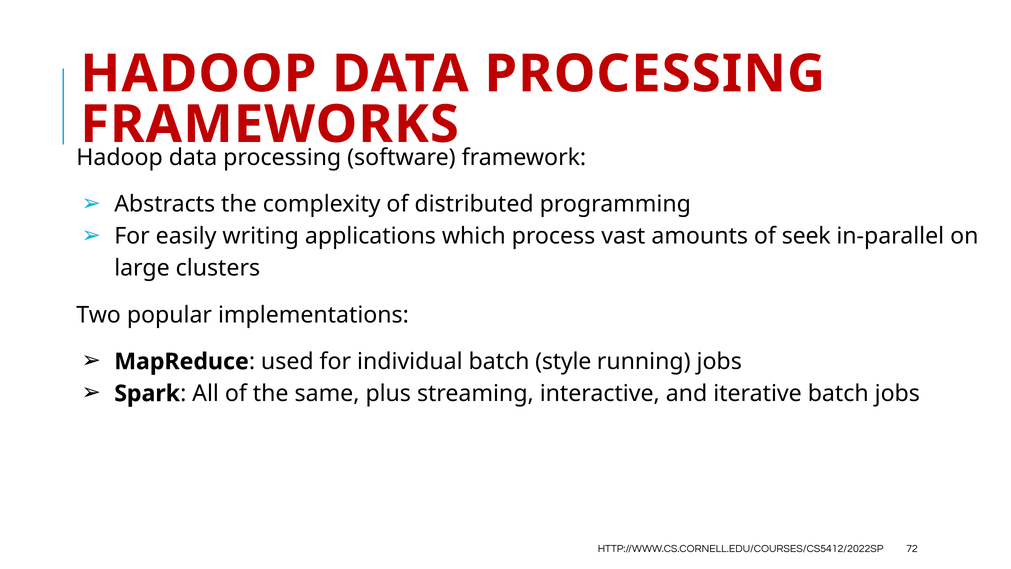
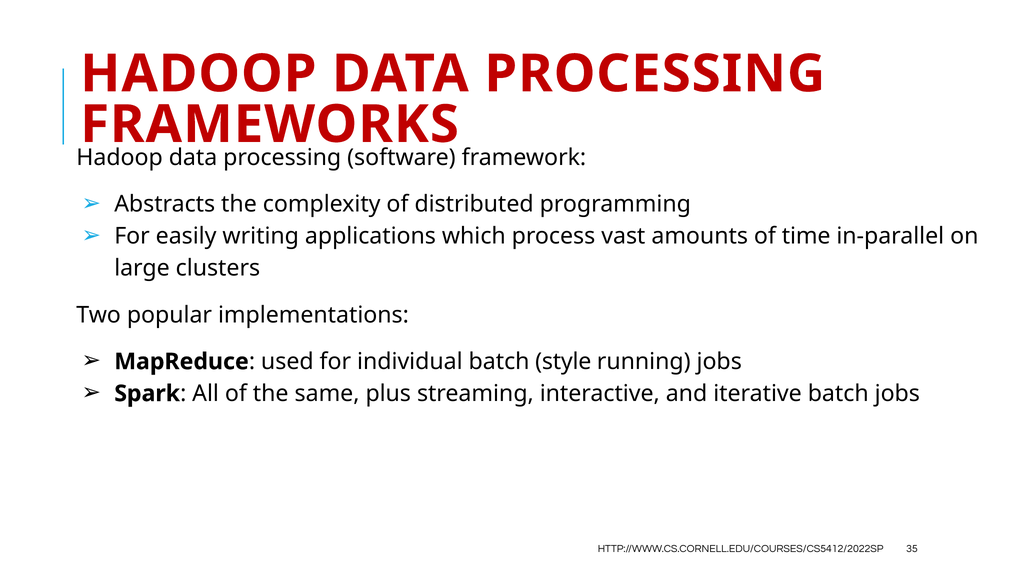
seek: seek -> time (806, 236)
72: 72 -> 35 (912, 549)
